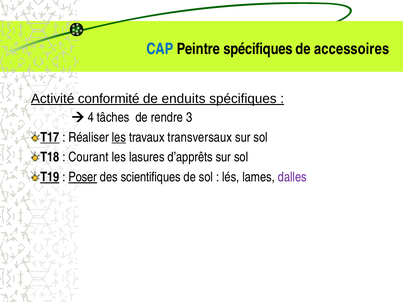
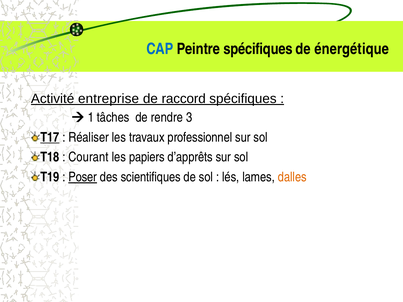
accessoires: accessoires -> énergétique (352, 49)
conformité: conformité -> entreprise (109, 99)
enduits: enduits -> raccord (184, 99)
4: 4 -> 1 (91, 117)
les underline: present -> none (119, 137)
transversaux: transversaux -> professionnel (200, 137)
lasures: lasures -> papiers (147, 157)
T19 underline: present -> none (50, 177)
dalles colour: purple -> orange (292, 177)
